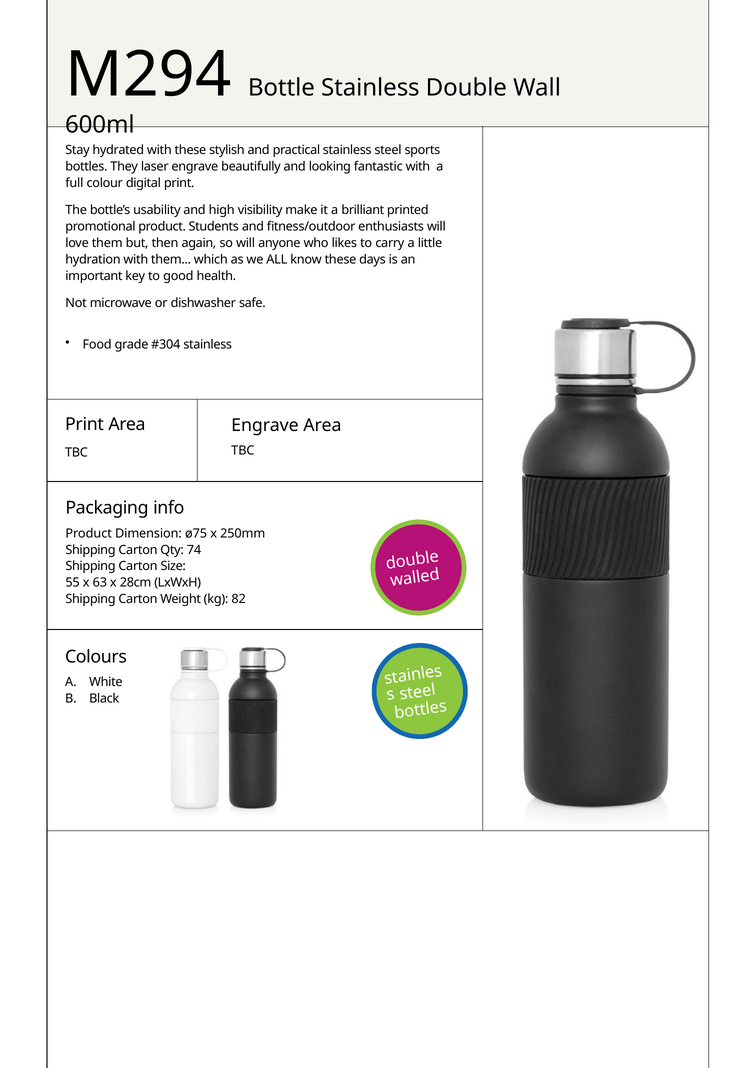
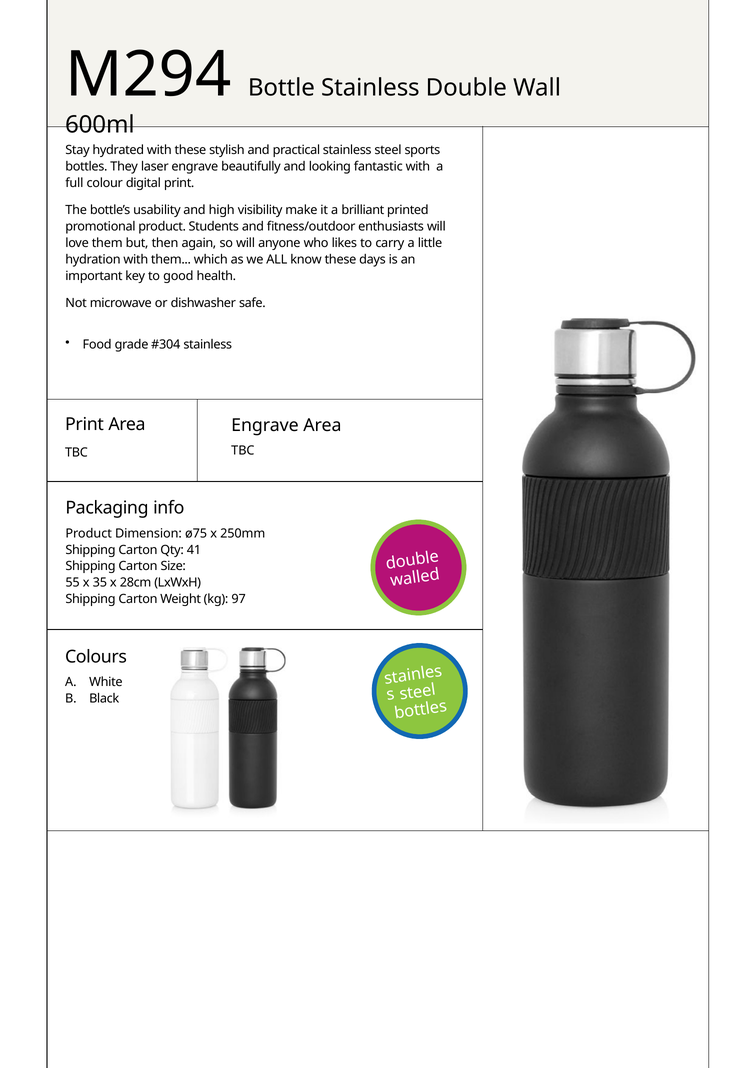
74: 74 -> 41 (194, 550)
63: 63 -> 35 (100, 583)
82: 82 -> 97 (239, 599)
